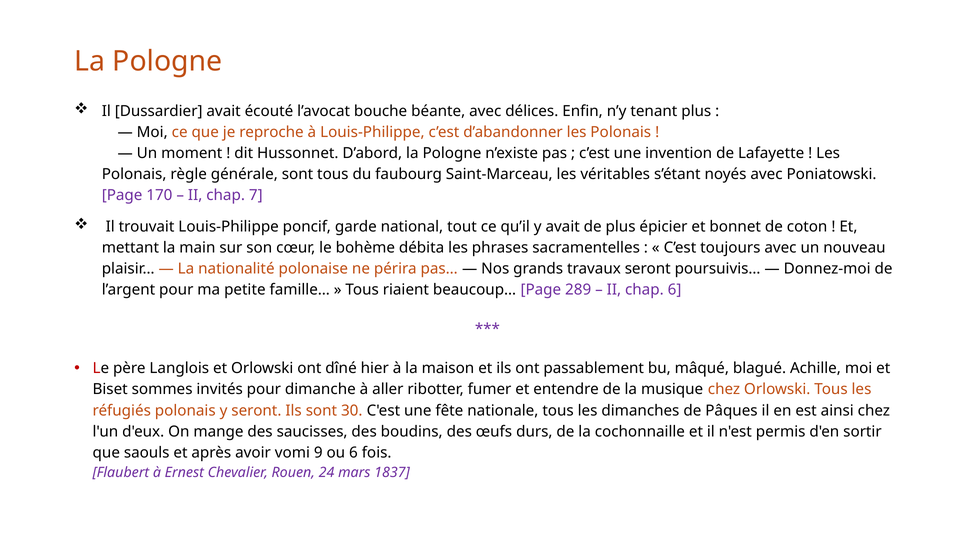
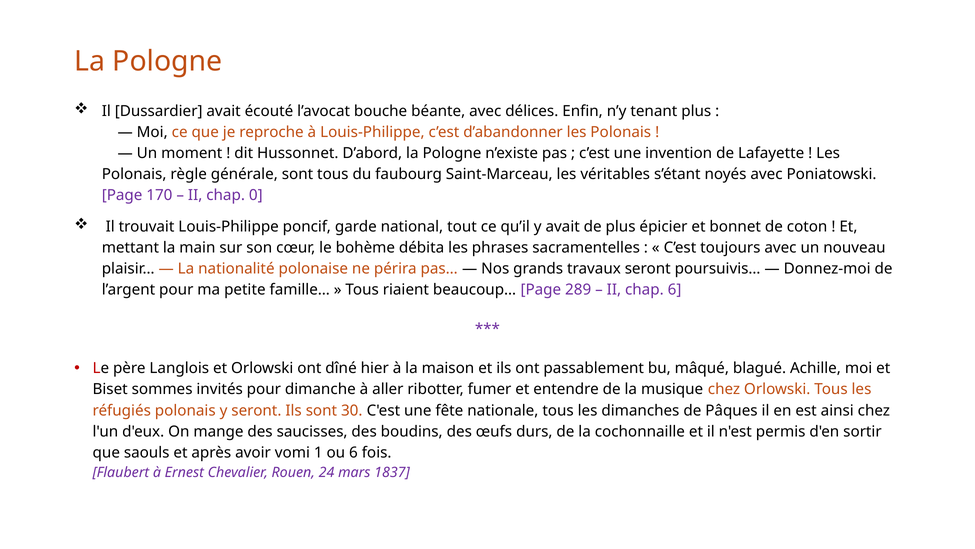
7: 7 -> 0 (256, 195)
9: 9 -> 1 (318, 452)
